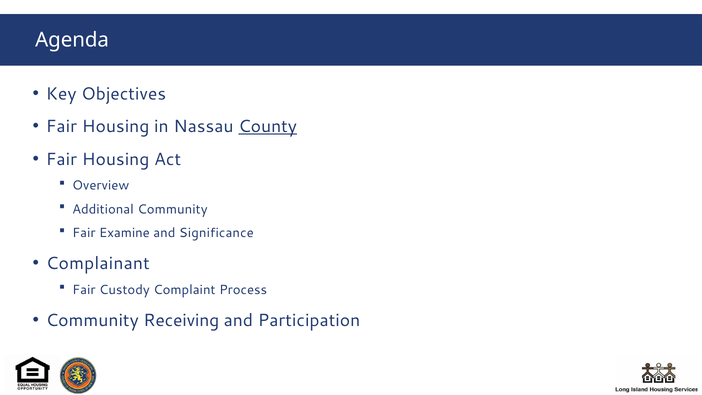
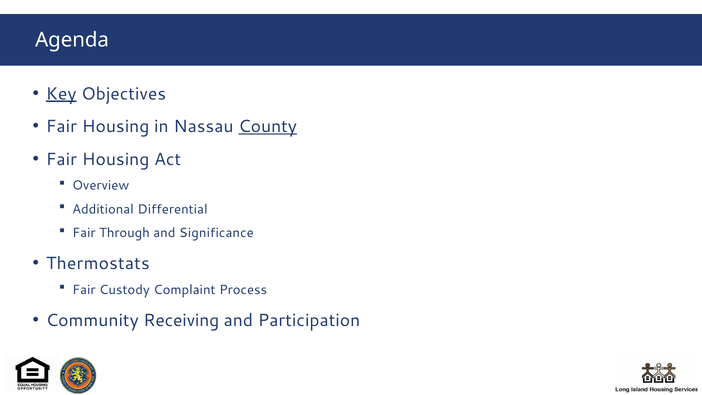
Key underline: none -> present (61, 94)
Additional Community: Community -> Differential (173, 209)
Examine: Examine -> Through (124, 233)
Complainant: Complainant -> Thermostats (98, 264)
